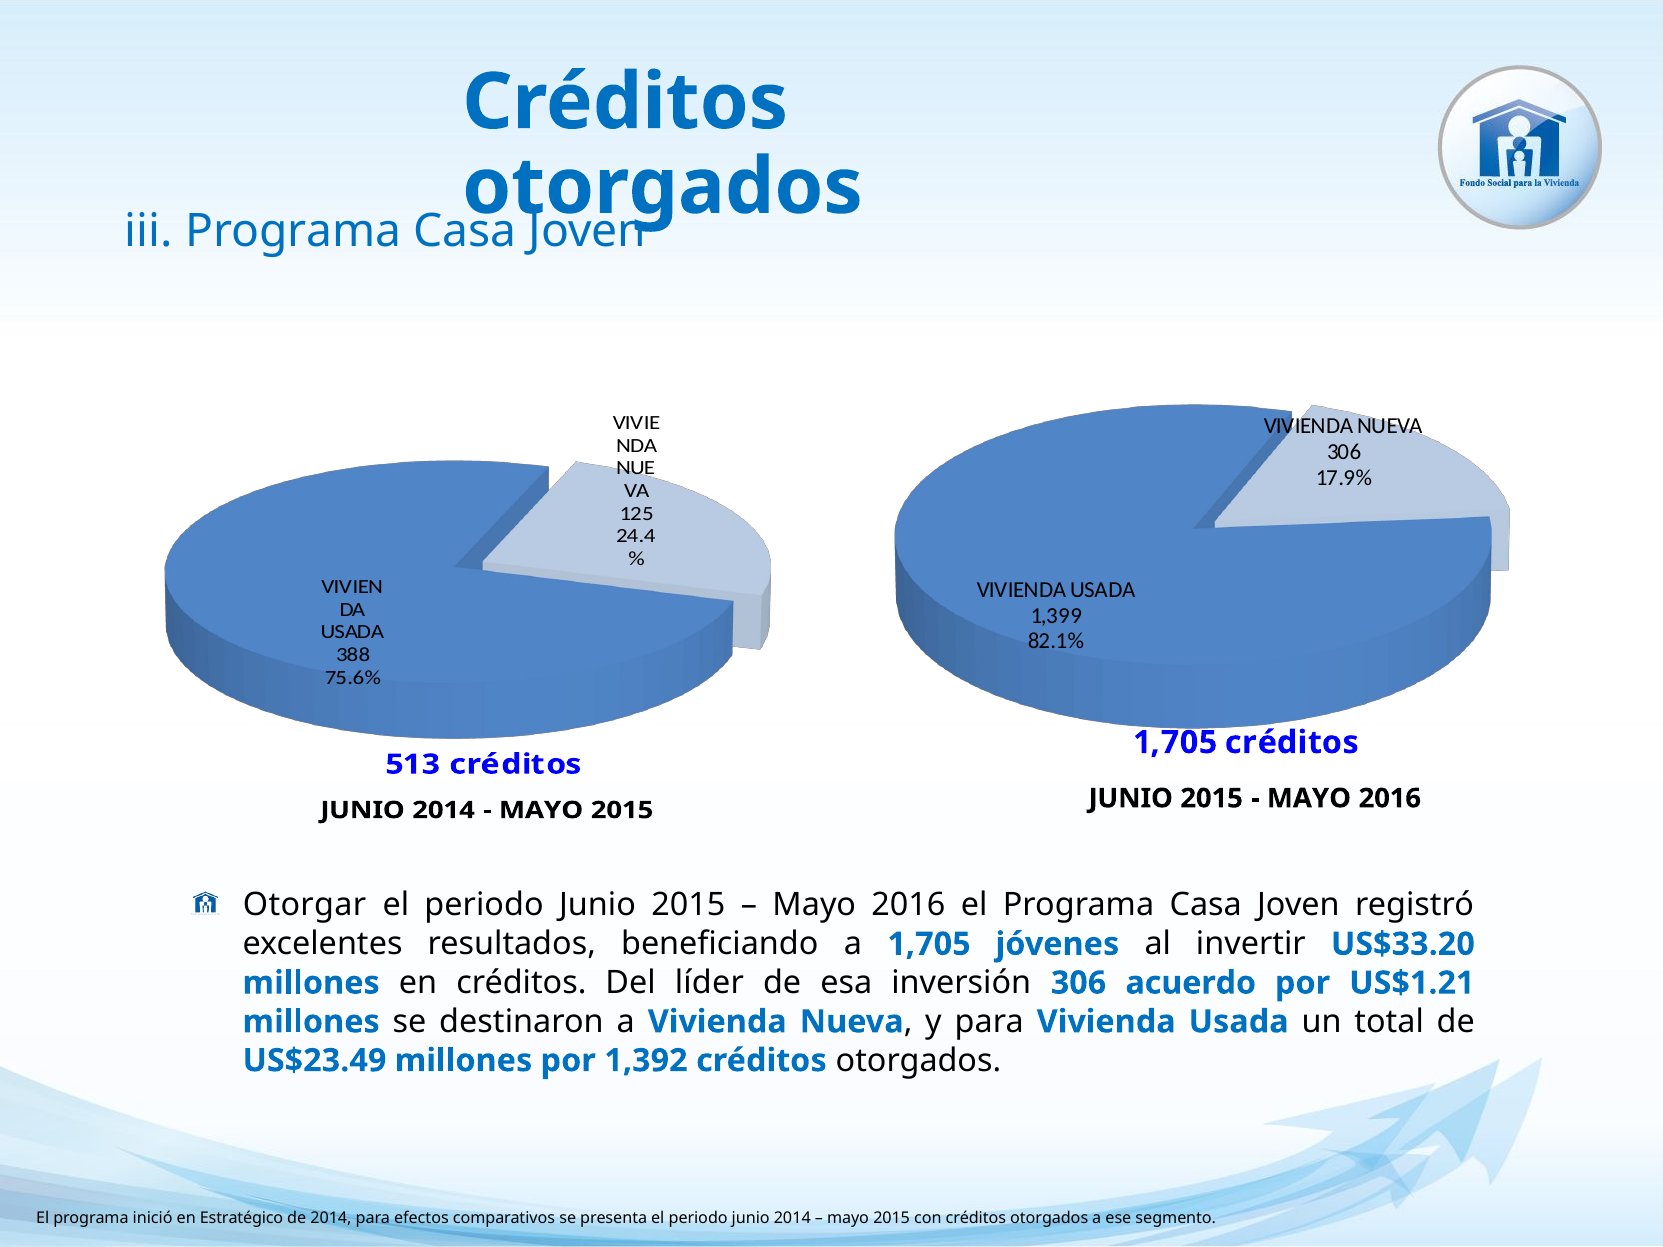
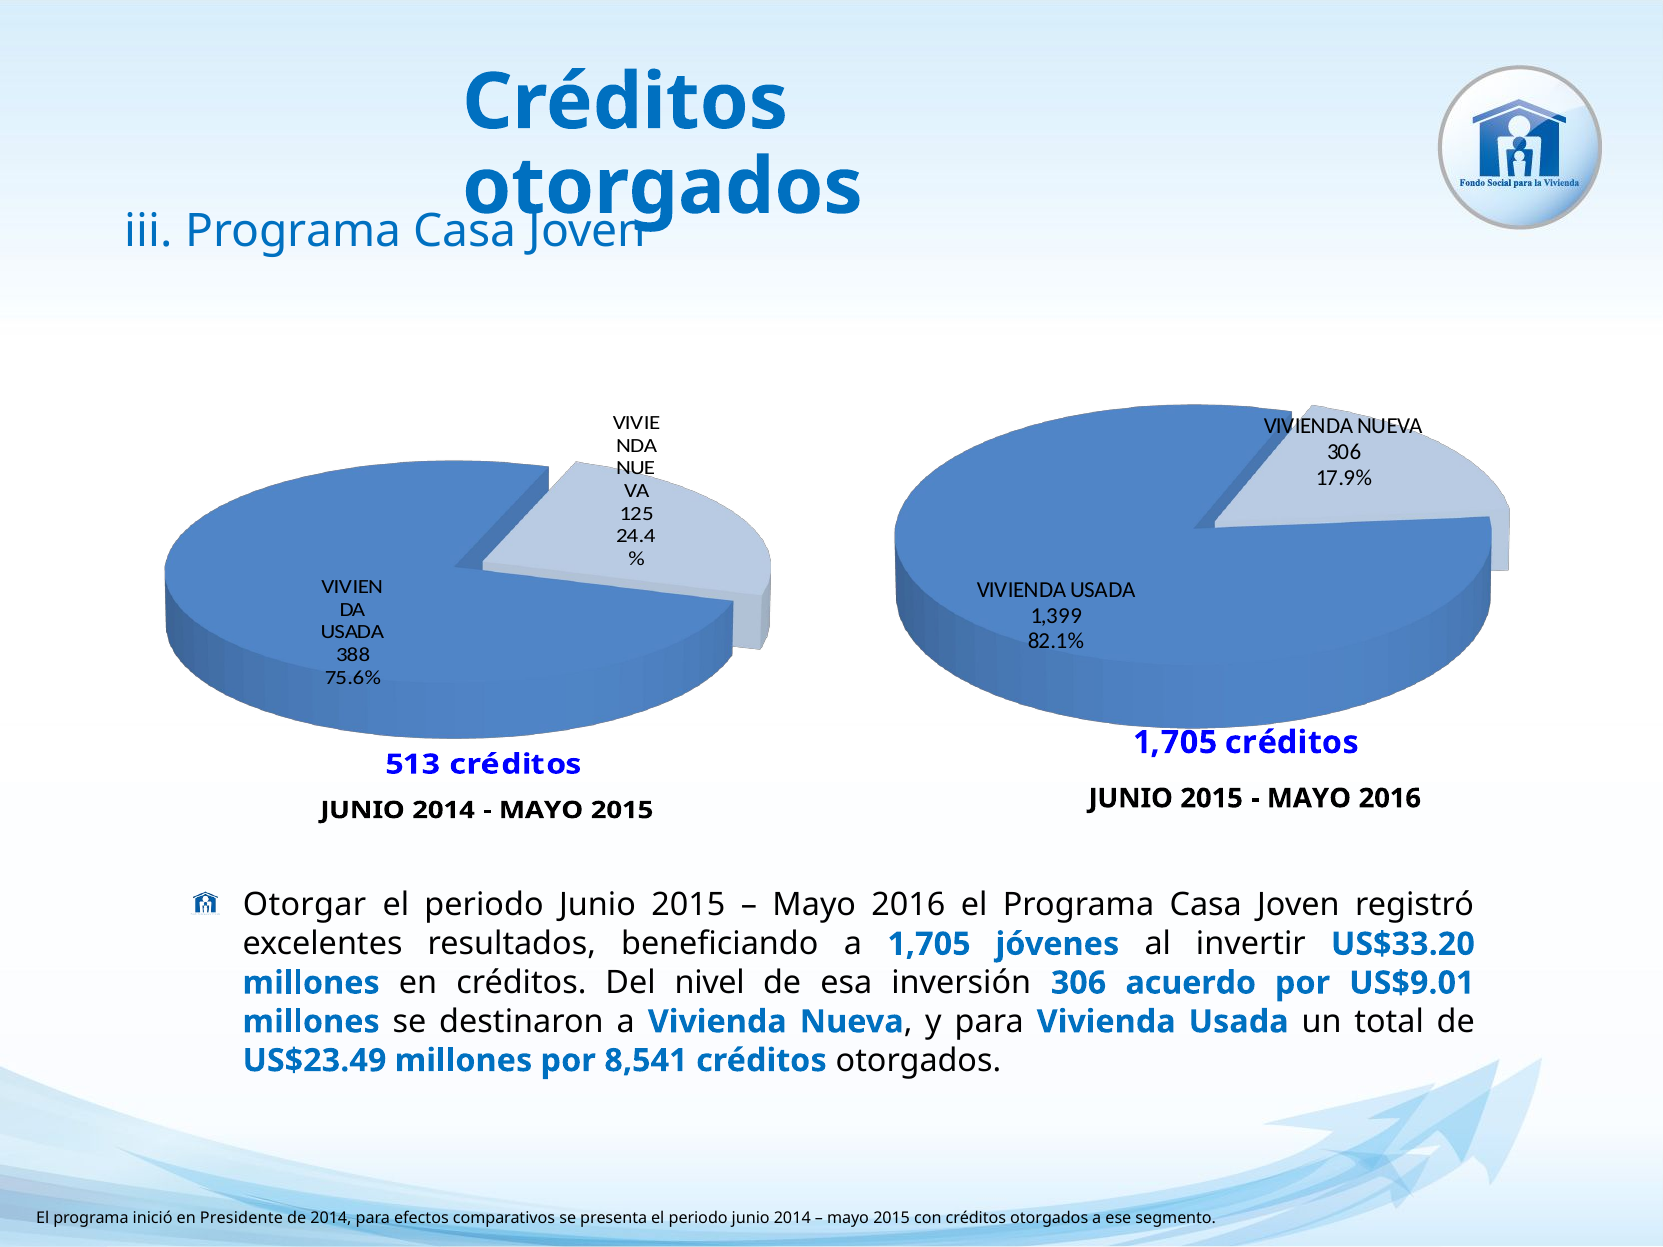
líder: líder -> nivel (710, 983)
US$1.21: US$1.21 -> US$9.01 (1412, 983)
1,392: 1,392 -> 8,541 (646, 1061)
Estratégico: Estratégico -> Presidente (241, 1218)
